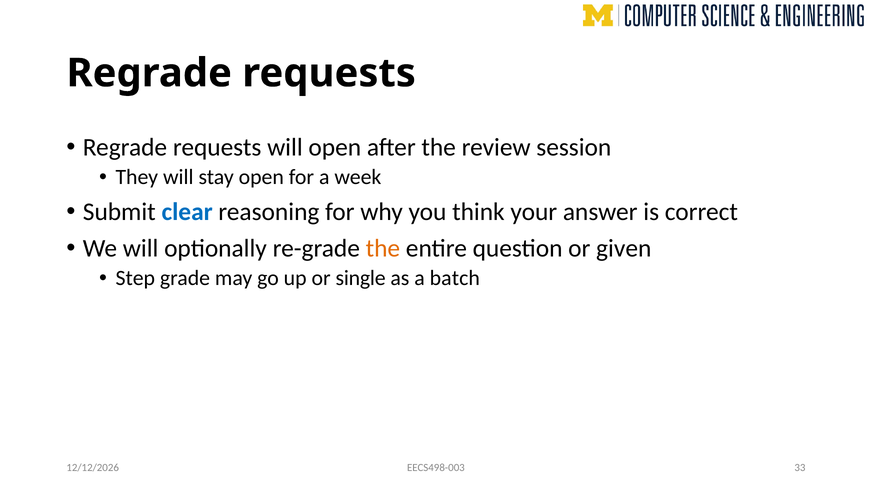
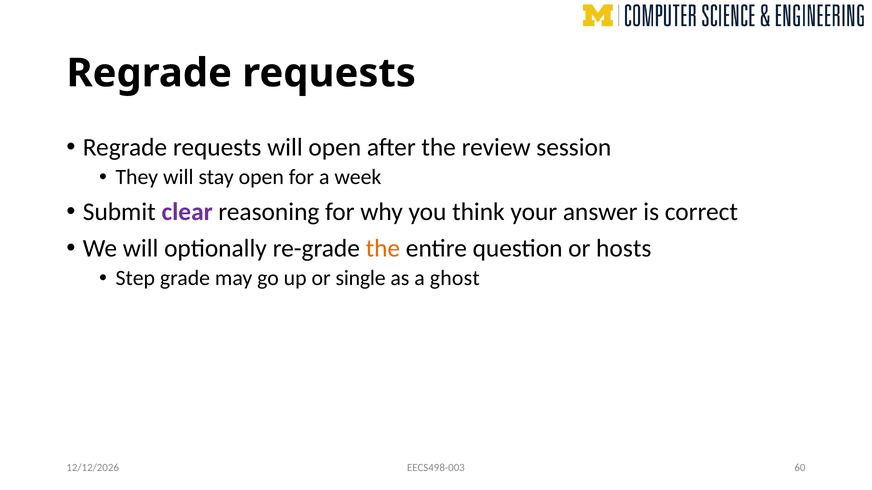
clear colour: blue -> purple (187, 212)
given: given -> hosts (624, 248)
batch: batch -> ghost (455, 279)
33: 33 -> 60 (800, 468)
